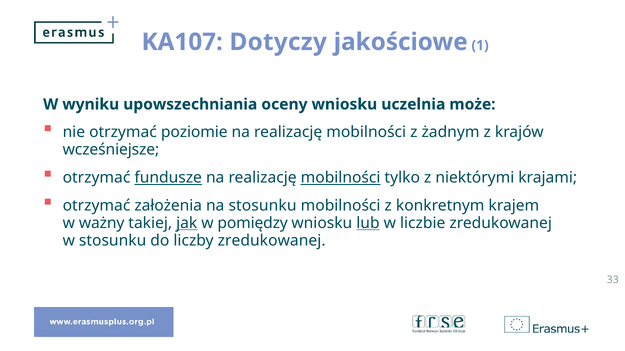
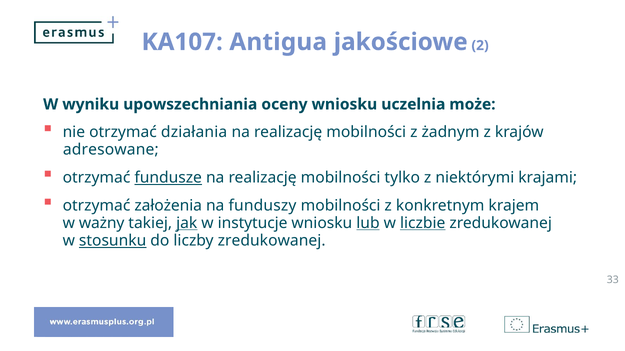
Dotyczy: Dotyczy -> Antigua (278, 42)
1: 1 -> 2 (480, 46)
poziomie: poziomie -> działania (194, 132)
wcześniejsze: wcześniejsze -> adresowane (111, 150)
mobilności underline: present -> none (341, 178)
na stosunku: stosunku -> funduszy (262, 206)
pomiędzy: pomiędzy -> instytucje (253, 223)
liczbie underline: none -> present (423, 223)
stosunku underline: none -> present (113, 241)
